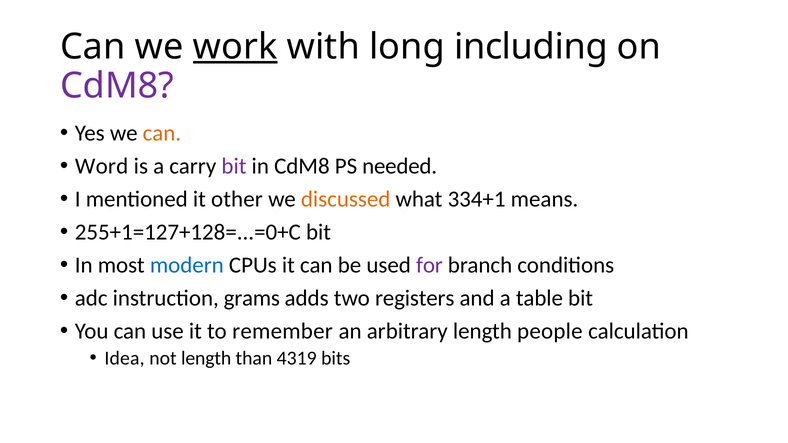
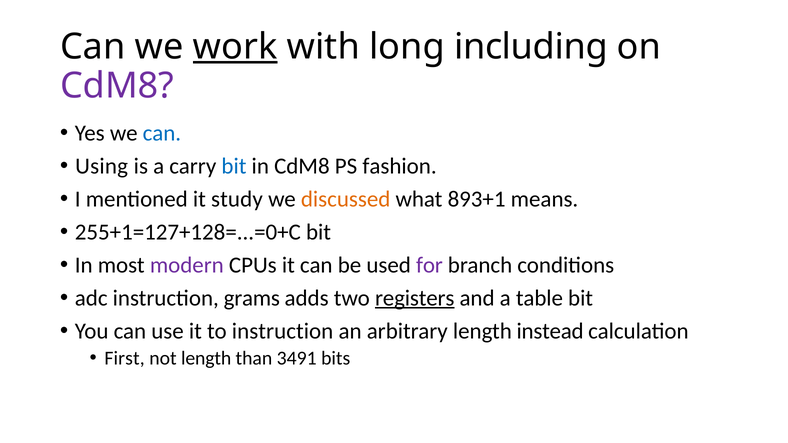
can colour: orange -> blue (162, 133)
Word: Word -> Using (102, 166)
bit colour: purple -> blue (234, 166)
needed: needed -> fashion (400, 166)
other: other -> study (237, 199)
334+1: 334+1 -> 893+1 (477, 199)
modern colour: blue -> purple (187, 265)
registers underline: none -> present (415, 298)
to remember: remember -> instruction (283, 331)
people: people -> instead (550, 331)
Idea: Idea -> First (125, 358)
4319: 4319 -> 3491 (297, 358)
